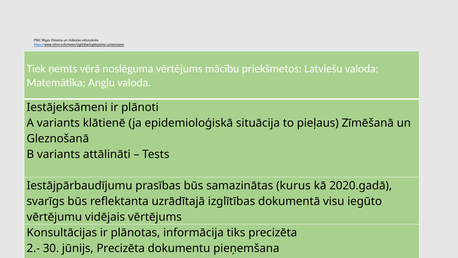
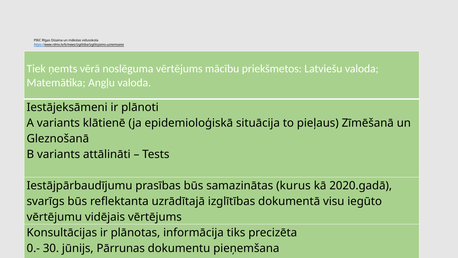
2.-: 2.- -> 0.- (33, 248)
jūnijs Precizēta: Precizēta -> Pārrunas (121, 248)
